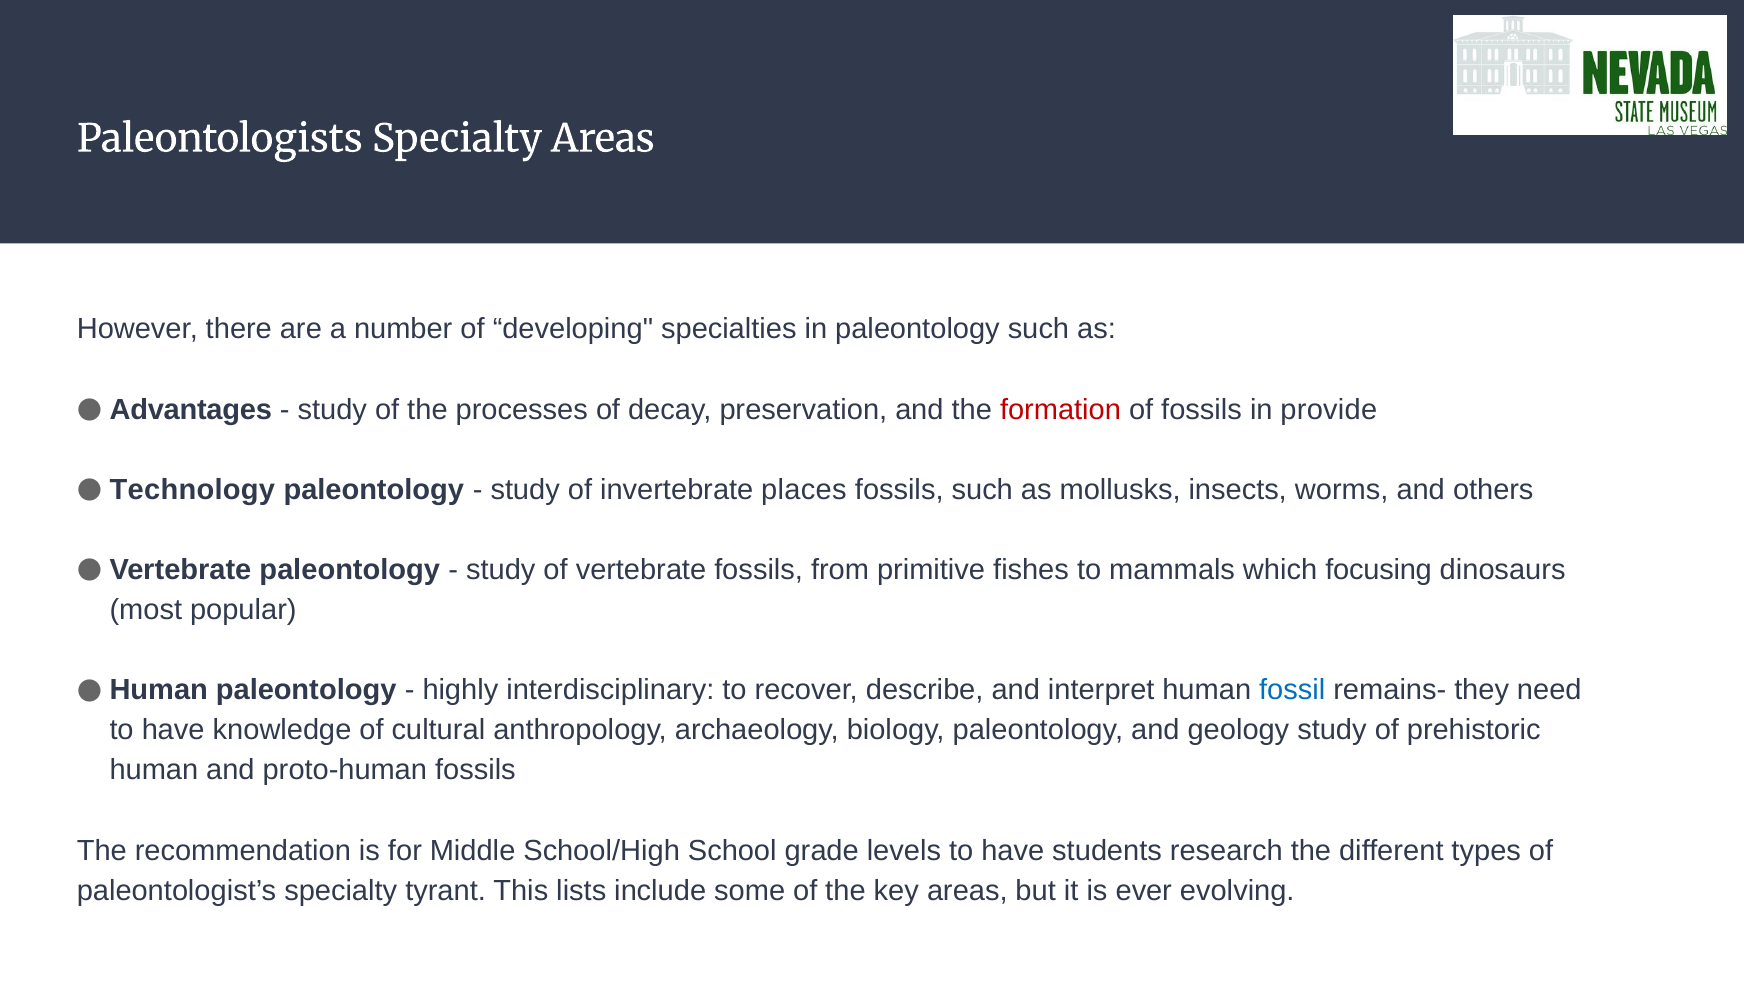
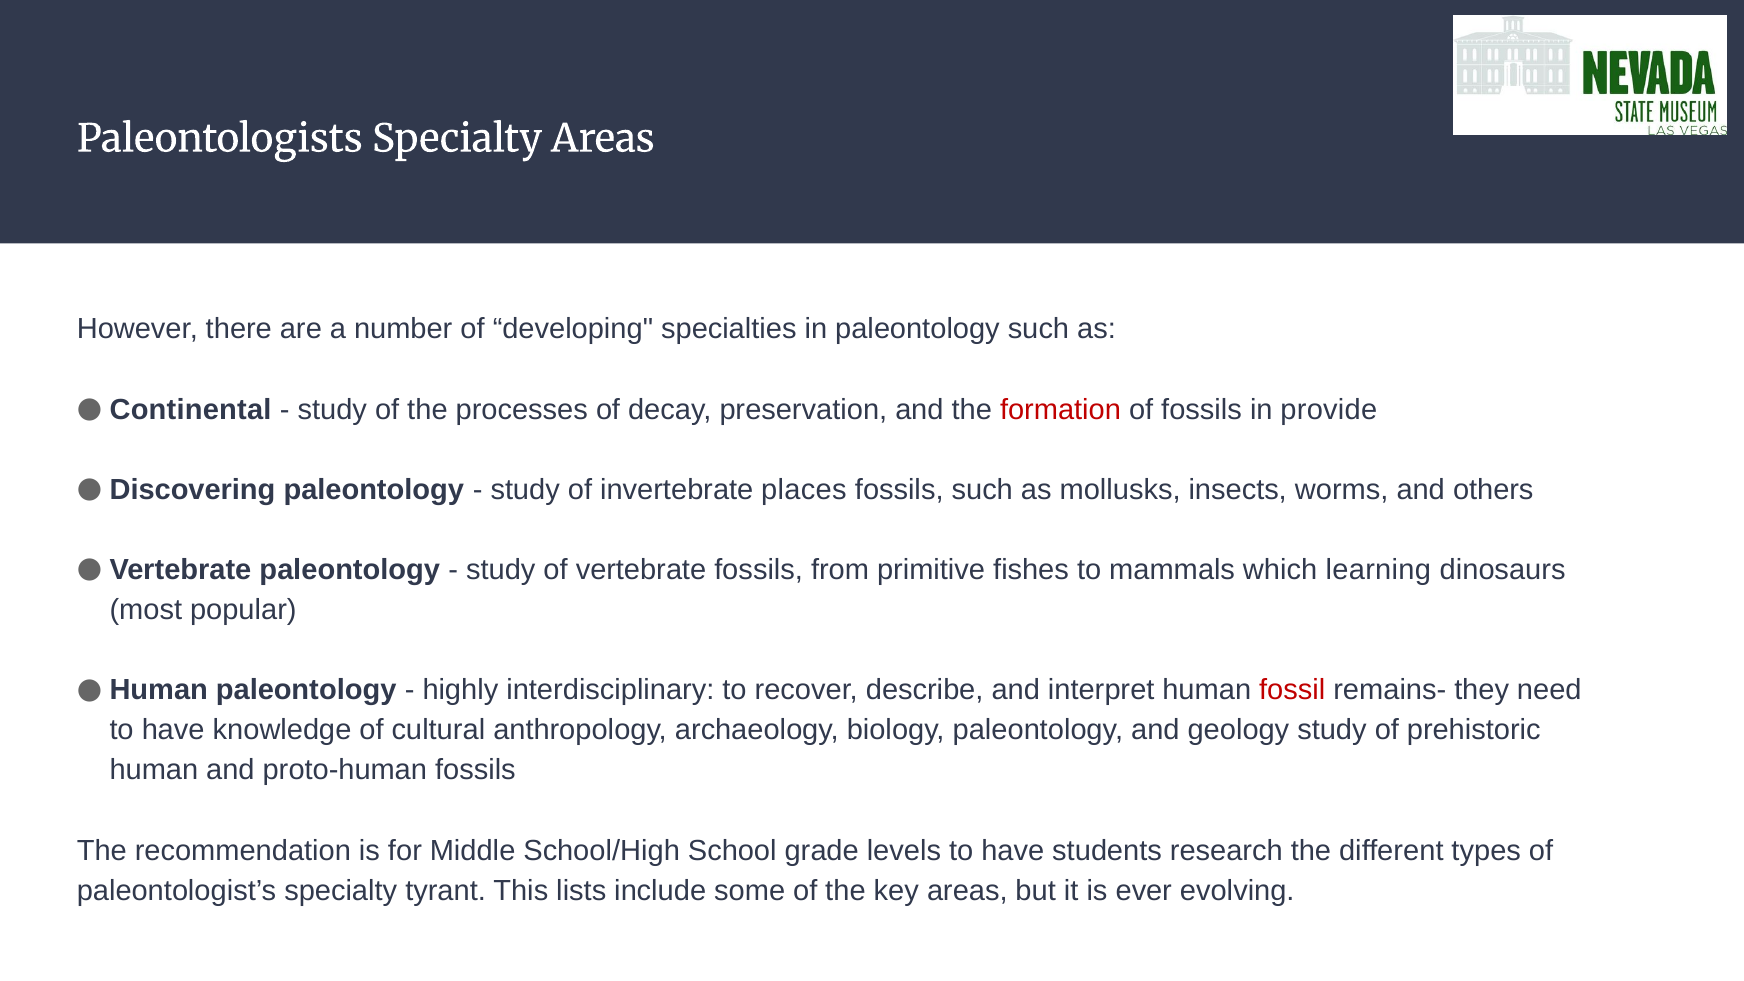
Advantages: Advantages -> Continental (191, 410)
Technology: Technology -> Discovering (192, 490)
focusing: focusing -> learning (1378, 570)
fossil colour: blue -> red (1292, 690)
